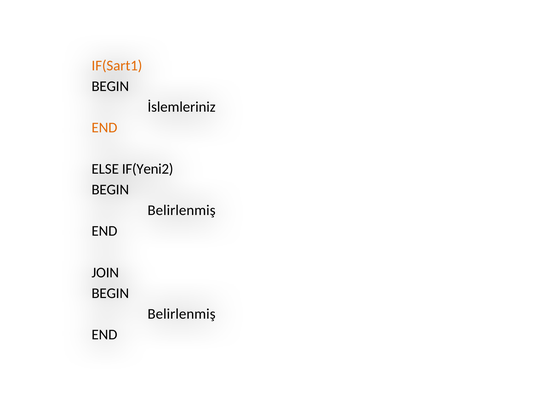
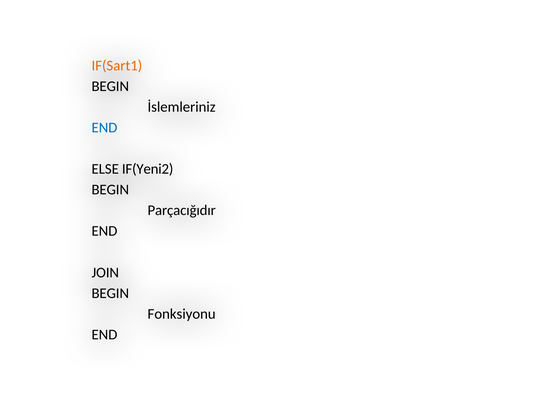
END colour: orange -> blue (104, 128)
Belirlenmiş: Belirlenmiş -> Parçacığıdır (182, 210)
Belirlenmiş: Belirlenmiş -> Fonksiyonu (182, 314)
